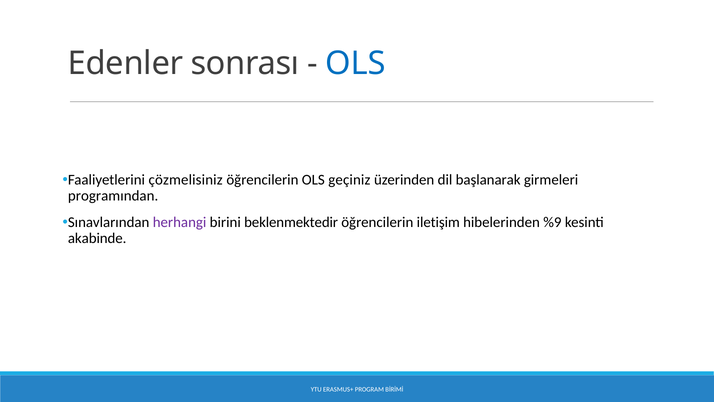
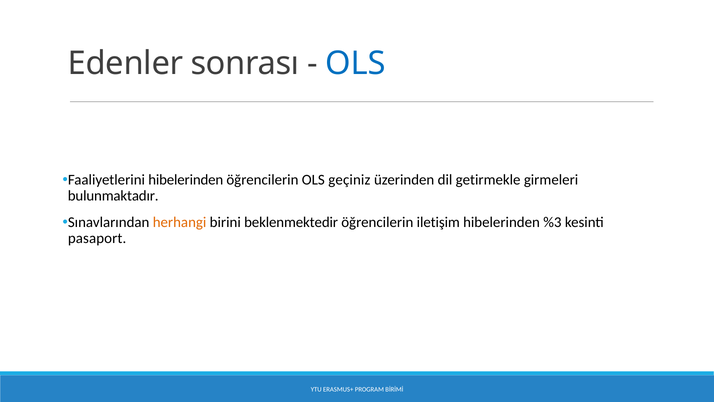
Faaliyetlerini çözmelisiniz: çözmelisiniz -> hibelerinden (186, 180)
başlanarak: başlanarak -> getirmekle (488, 180)
programından: programından -> bulunmaktadır (113, 196)
herhangi colour: purple -> orange (180, 222)
%9: %9 -> %3 (552, 222)
akabinde: akabinde -> pasaport (97, 238)
